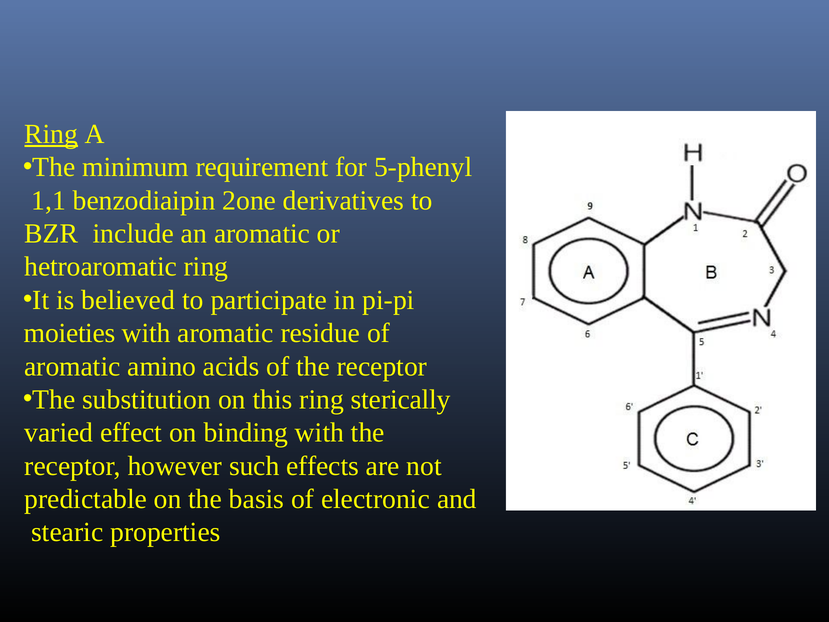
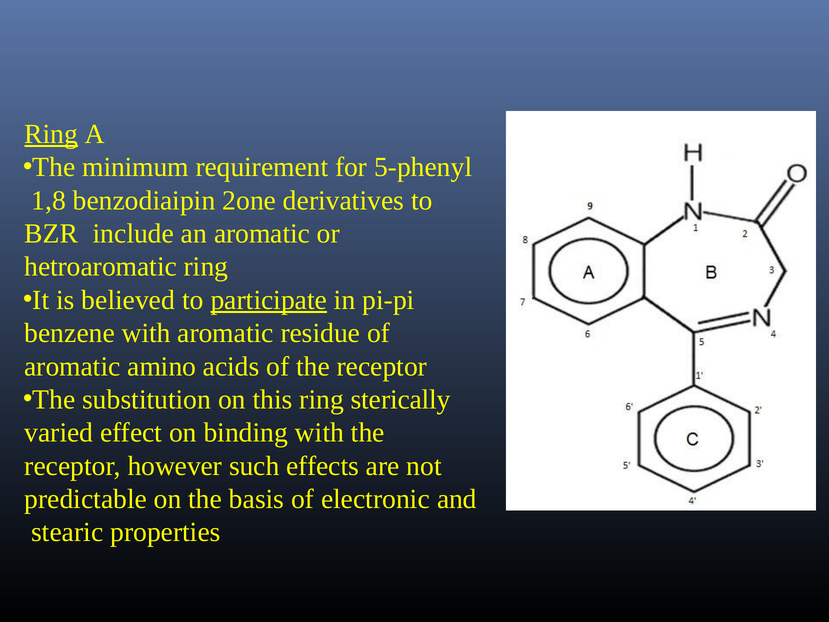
1,1: 1,1 -> 1,8 (49, 200)
participate underline: none -> present (269, 300)
moieties: moieties -> benzene (70, 333)
